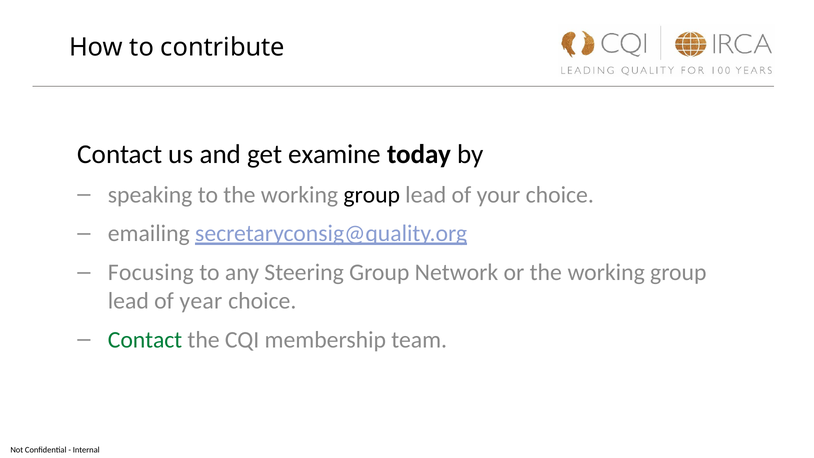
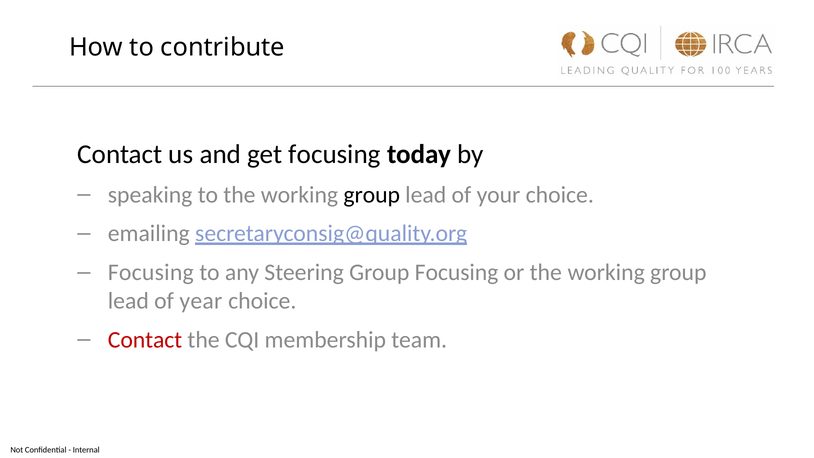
get examine: examine -> focusing (335, 154)
Group Network: Network -> Focusing (457, 273)
Contact colour: green -> red (145, 340)
